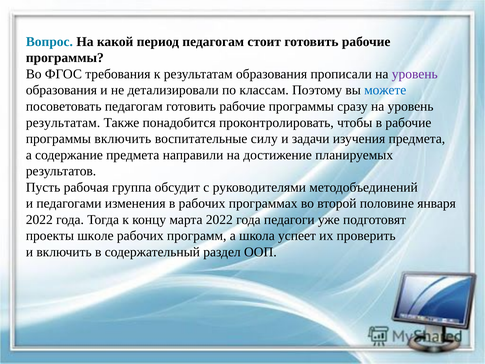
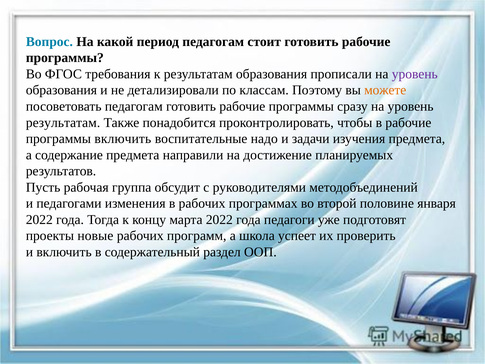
можете colour: blue -> orange (385, 90)
силу: силу -> надо (264, 139)
школе: школе -> новые (95, 236)
